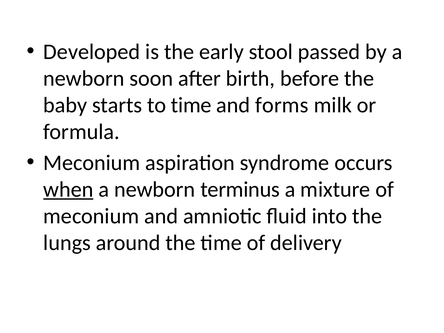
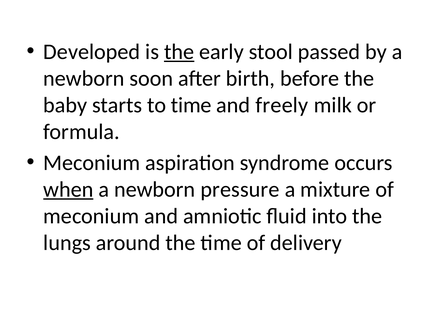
the underline: none -> present (179, 52)
forms: forms -> freely (282, 105)
terminus: terminus -> pressure (240, 189)
